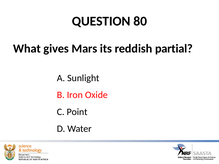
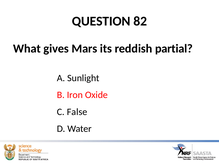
80: 80 -> 82 (140, 21)
Point: Point -> False (77, 112)
